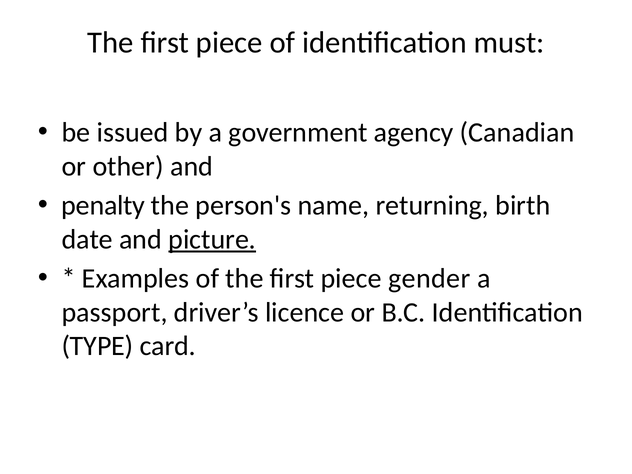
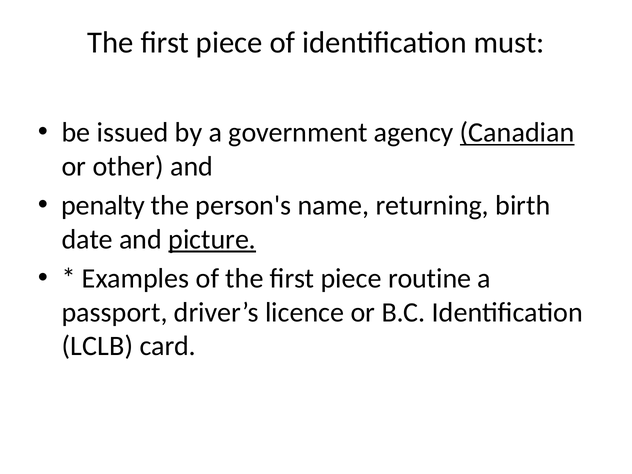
Canadian underline: none -> present (517, 133)
gender: gender -> routine (430, 279)
TYPE: TYPE -> LCLB (97, 346)
